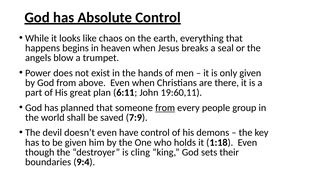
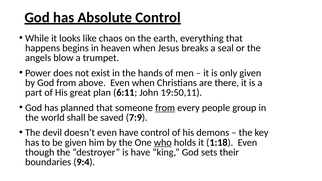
19:60,11: 19:60,11 -> 19:50,11 (181, 93)
who underline: none -> present (163, 143)
is cling: cling -> have (140, 152)
